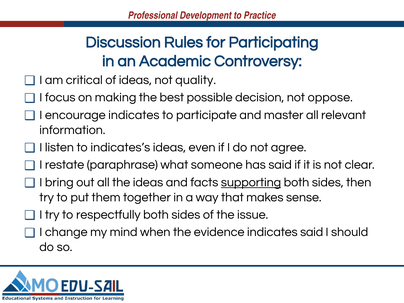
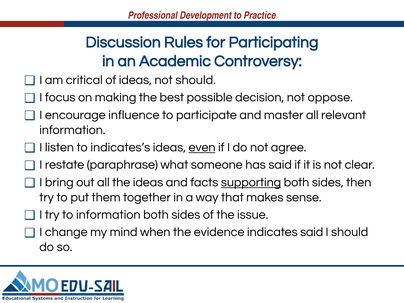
not quality: quality -> should (196, 80)
encourage indicates: indicates -> influence (134, 115)
even underline: none -> present (202, 147)
to respectfully: respectfully -> information (108, 215)
